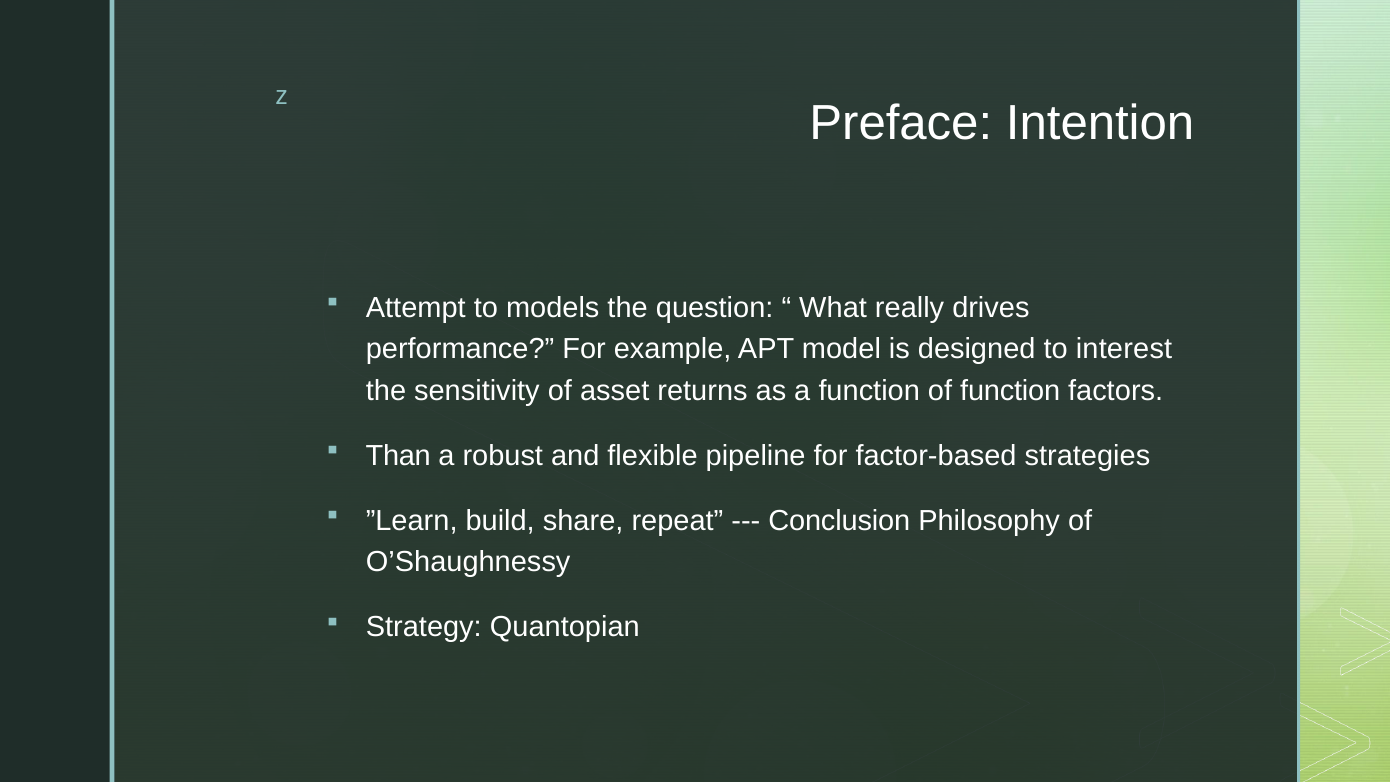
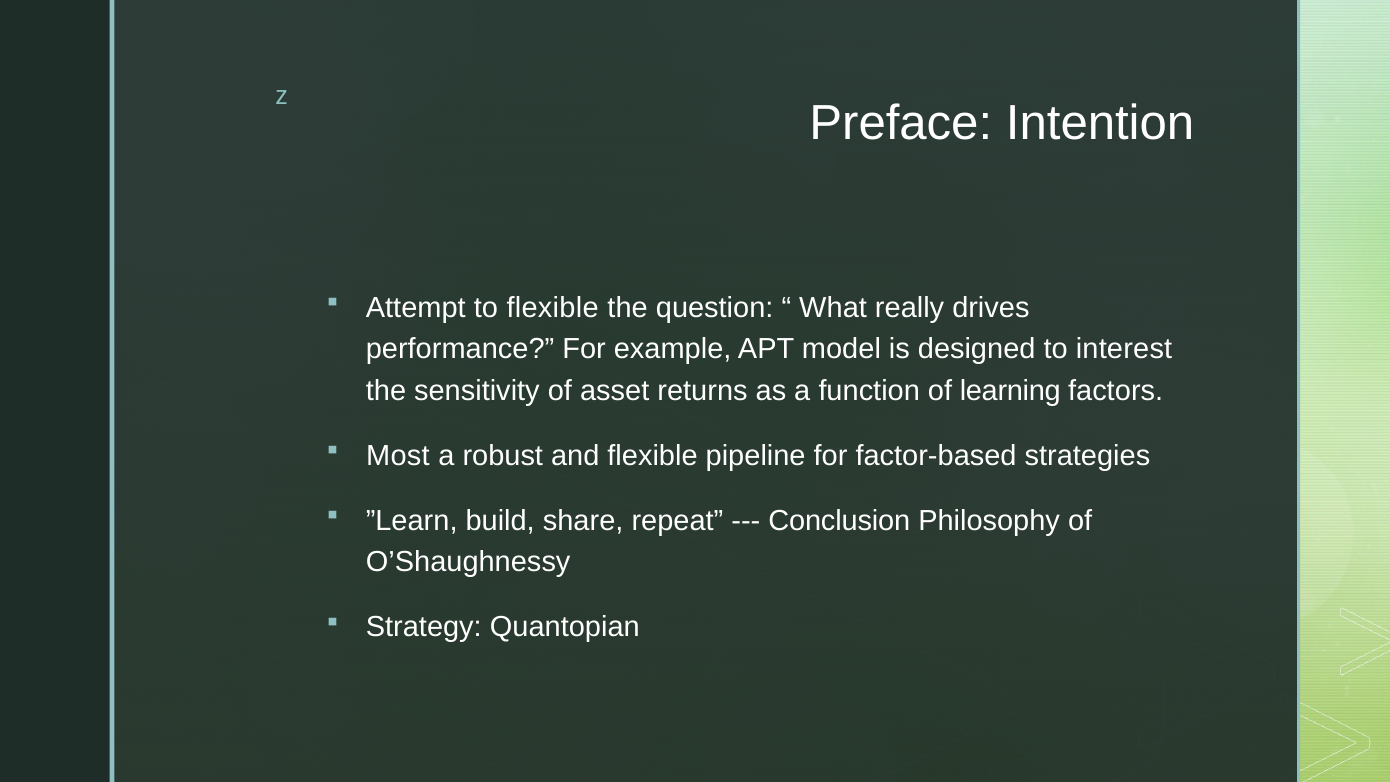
to models: models -> flexible (553, 307)
of function: function -> learning (1010, 391)
Than: Than -> Most (398, 456)
